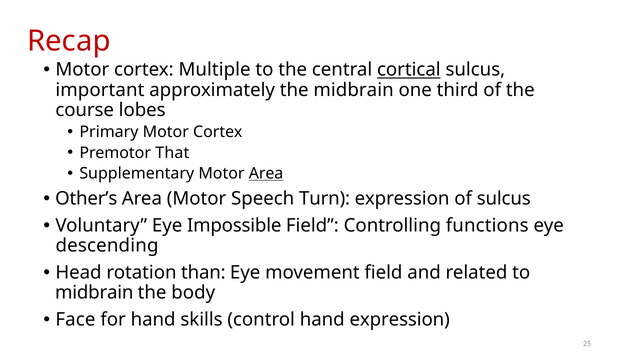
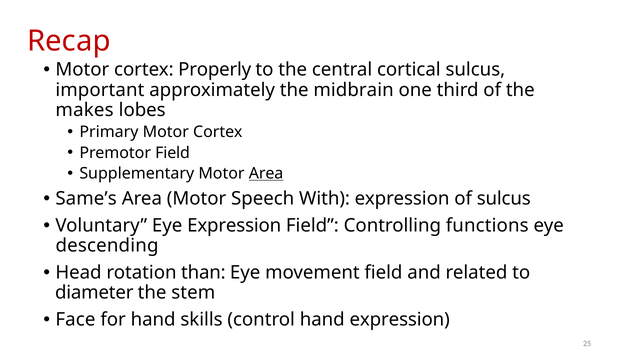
Multiple: Multiple -> Properly (215, 70)
cortical underline: present -> none (409, 70)
course: course -> makes (85, 110)
Premotor That: That -> Field (173, 153)
Other’s: Other’s -> Same’s (86, 199)
Turn: Turn -> With (325, 199)
Eye Impossible: Impossible -> Expression (234, 226)
midbrain: midbrain -> diameter (94, 293)
body: body -> stem (193, 293)
